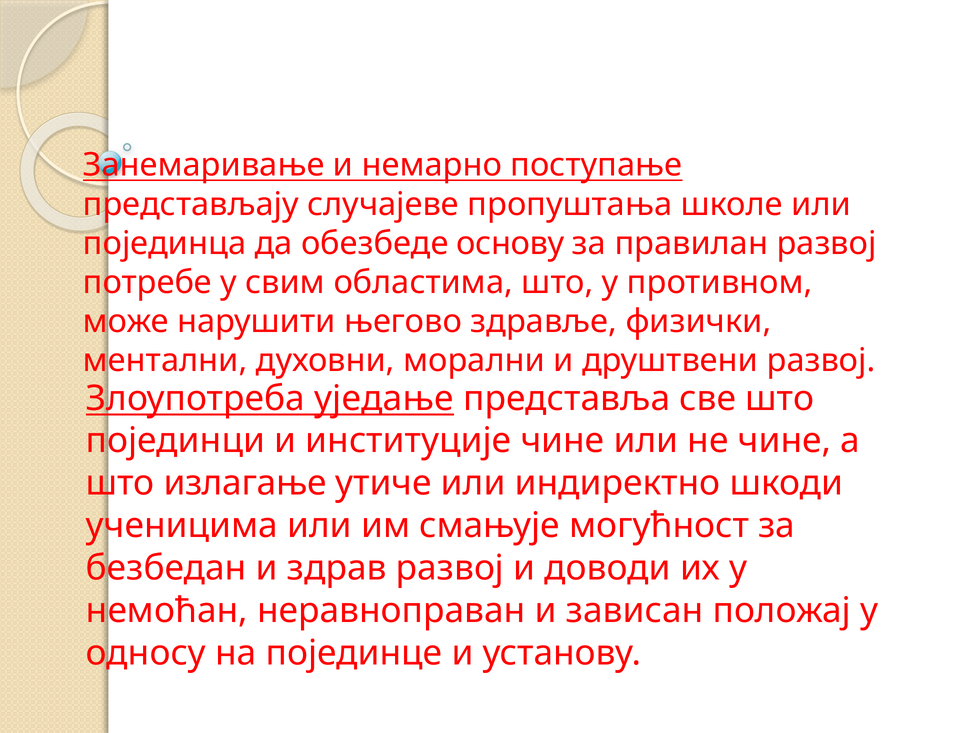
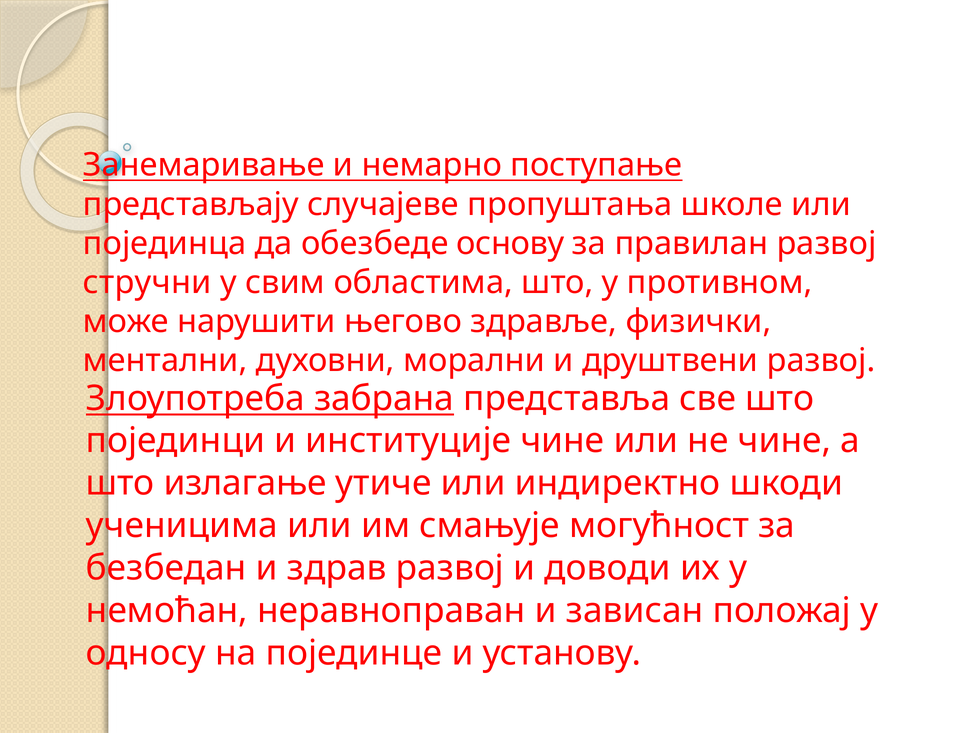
потребе: потребе -> стручни (147, 283)
уједање: уједање -> забрана (384, 399)
